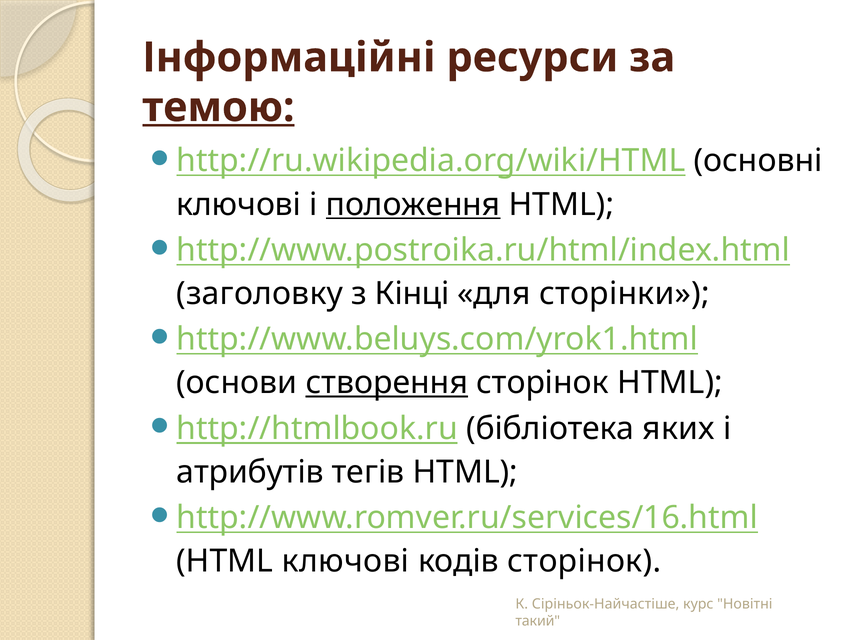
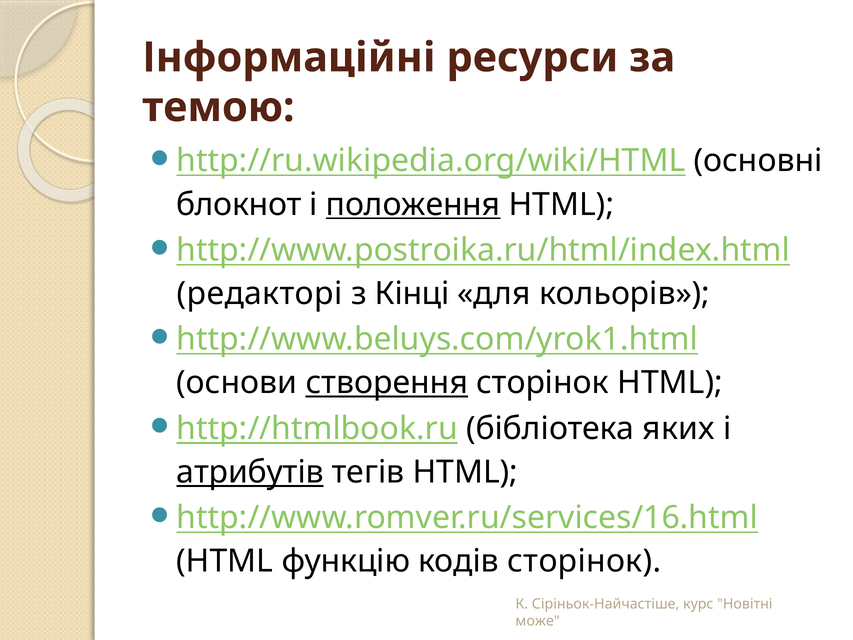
темою underline: present -> none (218, 107)
ключові: ключові -> блокнот (239, 204)
заголовку: заголовку -> редакторі (260, 294)
сторінки: сторінки -> кольорів (624, 294)
атрибутів underline: none -> present (250, 472)
HTML ключові: ключові -> функцію (346, 561)
такий: такий -> може (538, 621)
